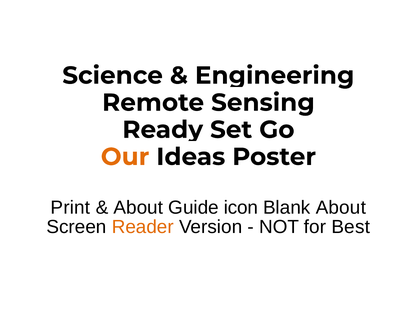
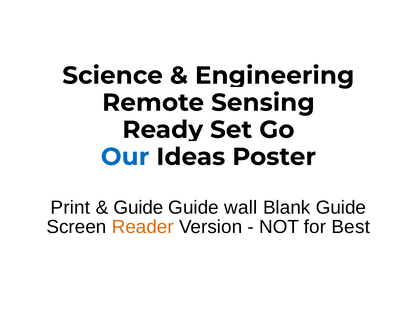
Our colour: orange -> blue (125, 157)
About: About -> Guide (138, 208)
icon: icon -> wall (241, 208)
Blank About: About -> Guide (341, 208)
